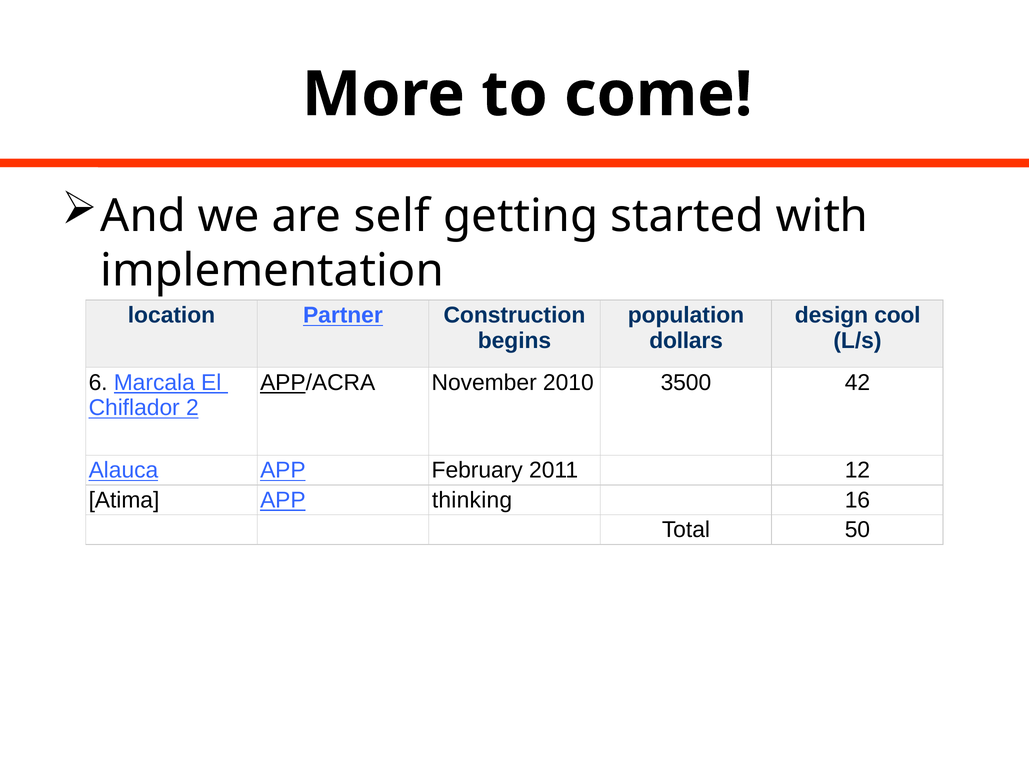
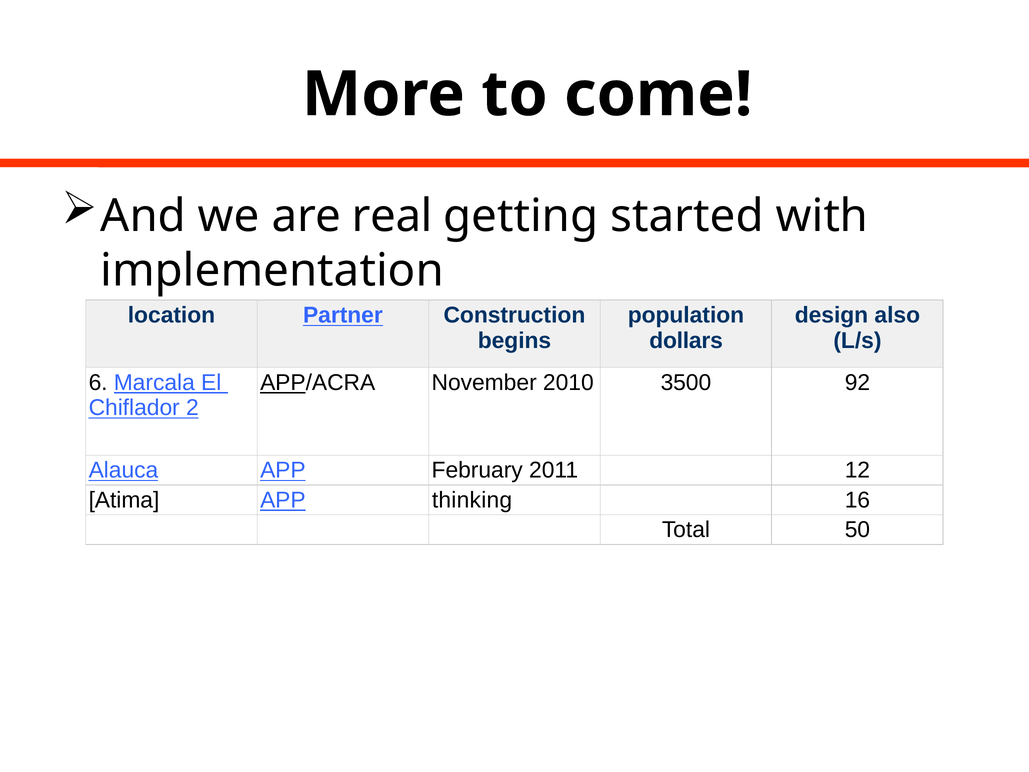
self: self -> real (392, 216)
cool: cool -> also (897, 315)
42: 42 -> 92 (858, 382)
